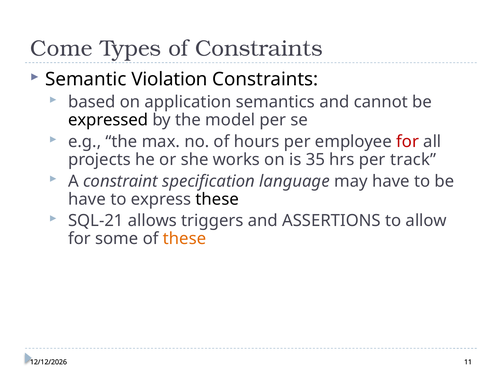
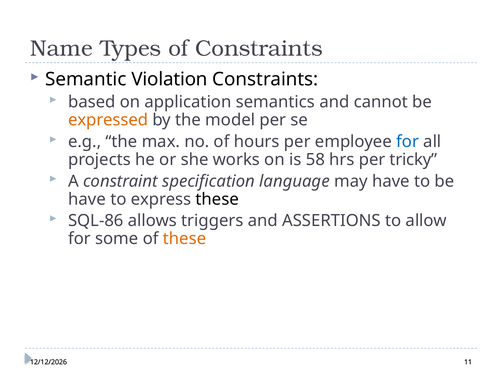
Come: Come -> Name (61, 48)
expressed colour: black -> orange (108, 120)
for colour: red -> blue (408, 142)
35: 35 -> 58 (315, 160)
track: track -> tricky (413, 160)
SQL-21: SQL-21 -> SQL-86 (96, 221)
